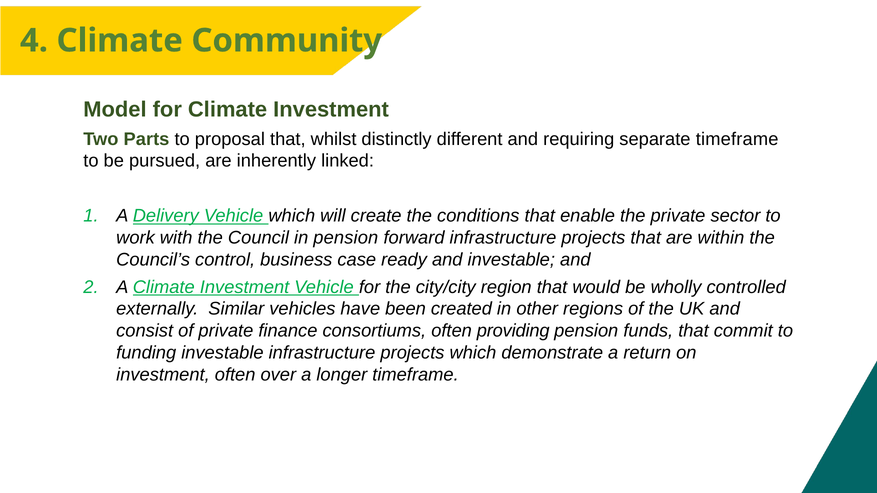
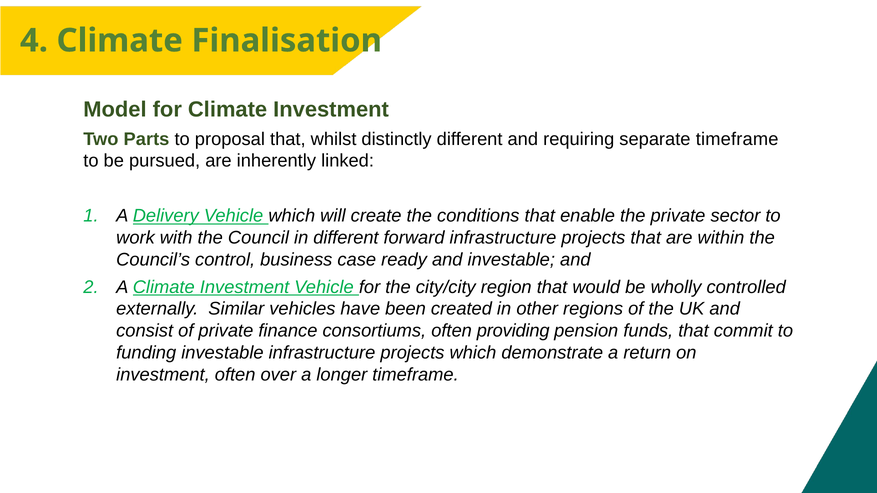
Community: Community -> Finalisation (287, 41)
in pension: pension -> different (346, 238)
